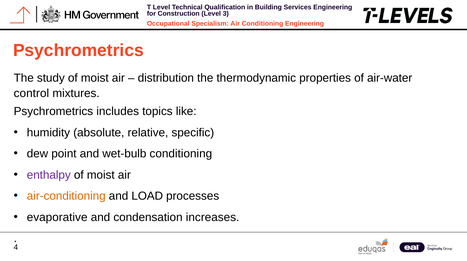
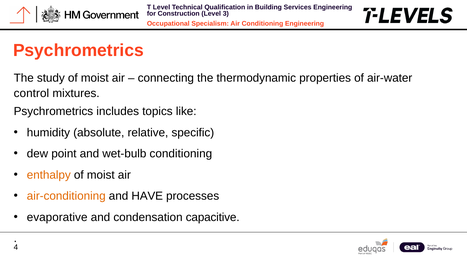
distribution: distribution -> connecting (166, 78)
enthalpy colour: purple -> orange (49, 175)
LOAD: LOAD -> HAVE (147, 196)
increases: increases -> capacitive (213, 217)
